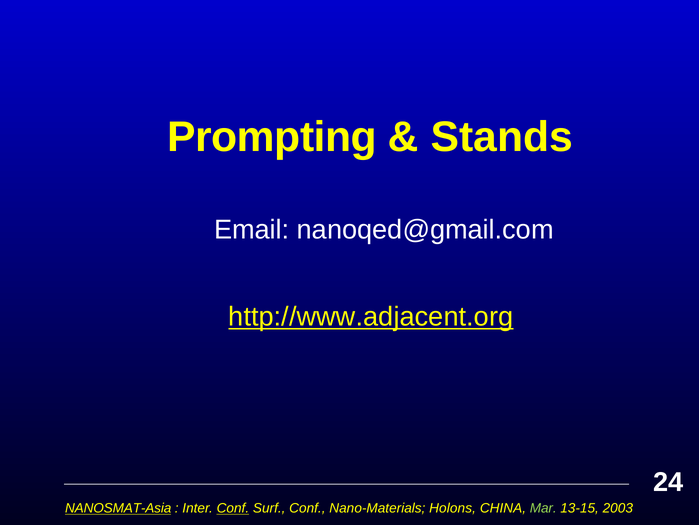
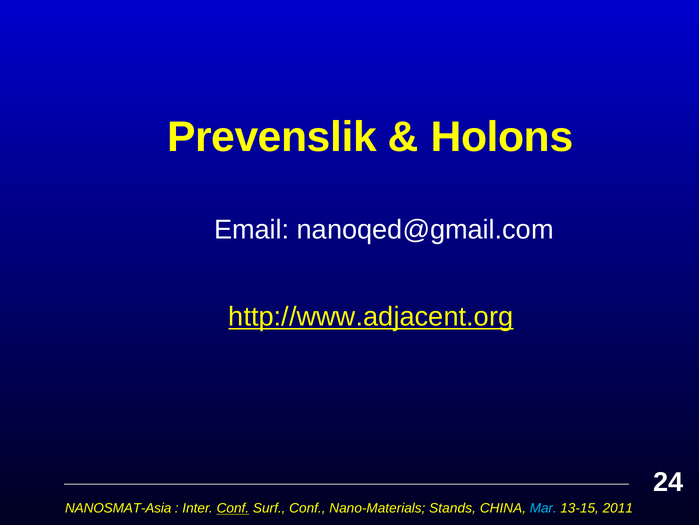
Prompting: Prompting -> Prevenslik (272, 137)
Stands: Stands -> Holons (502, 137)
NANOSMAT-Asia underline: present -> none (118, 508)
Holons: Holons -> Stands (453, 508)
Mar colour: light green -> light blue (543, 508)
2003: 2003 -> 2011 (618, 508)
